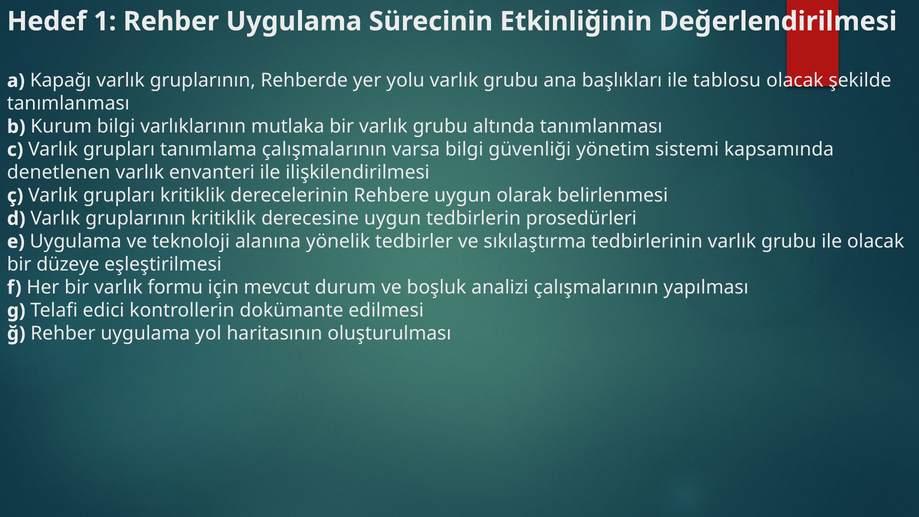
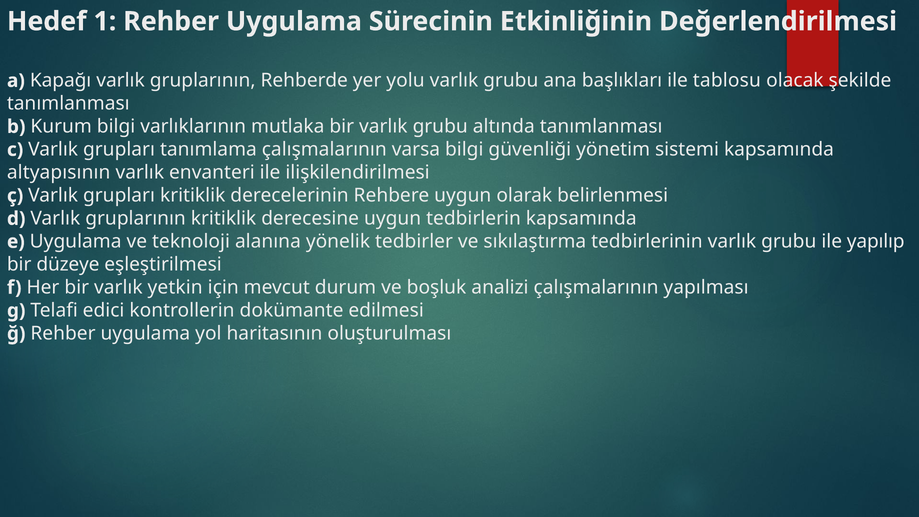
denetlenen: denetlenen -> altyapısının (59, 173)
tedbirlerin prosedürleri: prosedürleri -> kapsamında (581, 219)
ile olacak: olacak -> yapılıp (876, 242)
formu: formu -> yetkin (175, 288)
